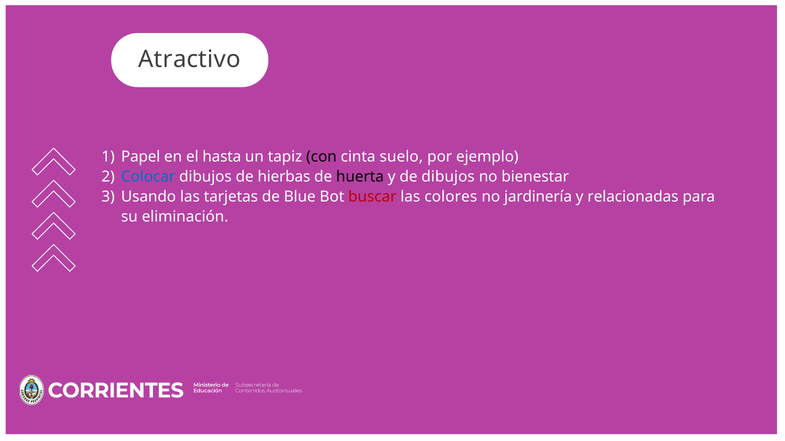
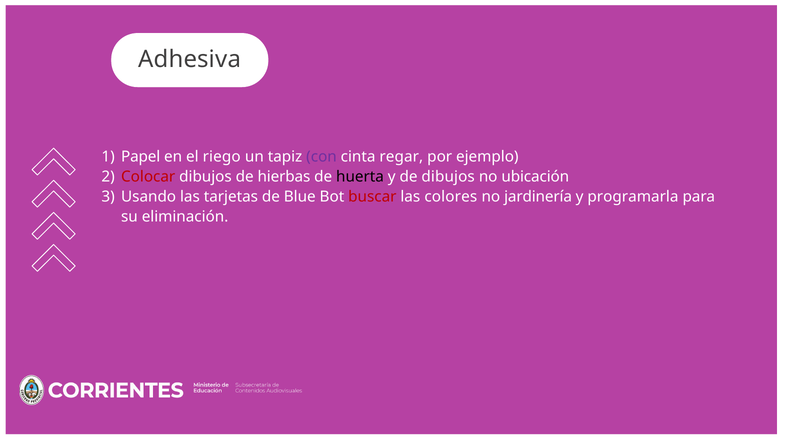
Atractivo: Atractivo -> Adhesiva (190, 60)
hasta: hasta -> riego (222, 157)
con colour: black -> purple (322, 157)
suelo: suelo -> regar (401, 157)
Colocar colour: blue -> red (148, 177)
bienestar: bienestar -> ubicación (535, 177)
relacionadas: relacionadas -> programarla (633, 197)
